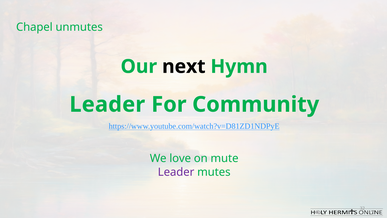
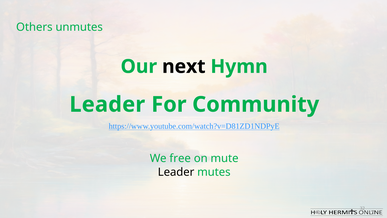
Chapel: Chapel -> Others (34, 27)
love: love -> free (180, 158)
Leader colour: purple -> black (176, 172)
